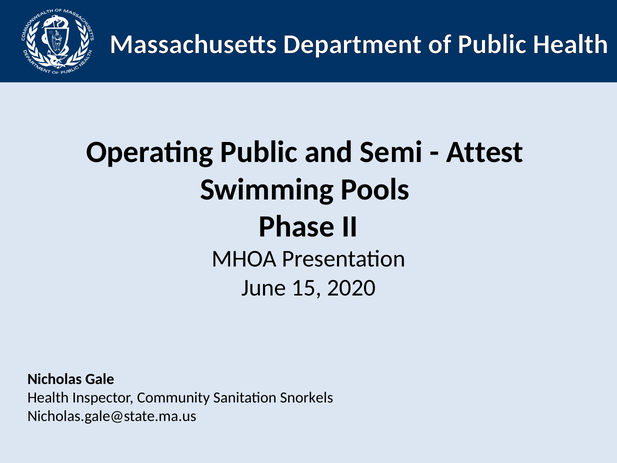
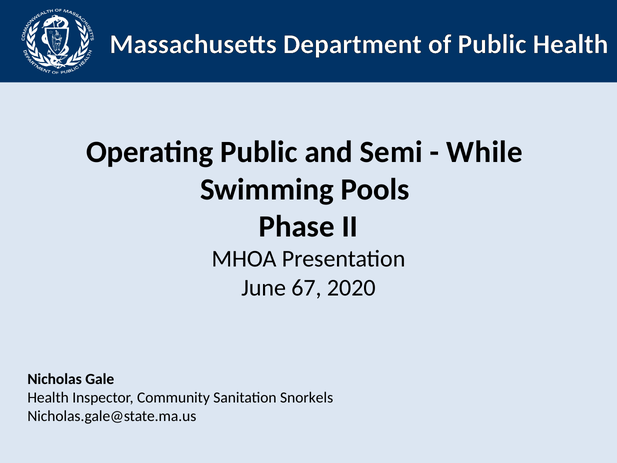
Attest: Attest -> While (485, 152)
15: 15 -> 67 (306, 288)
